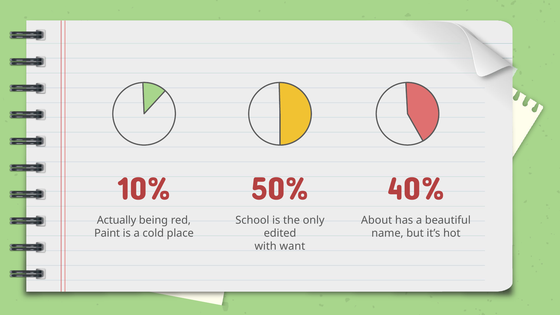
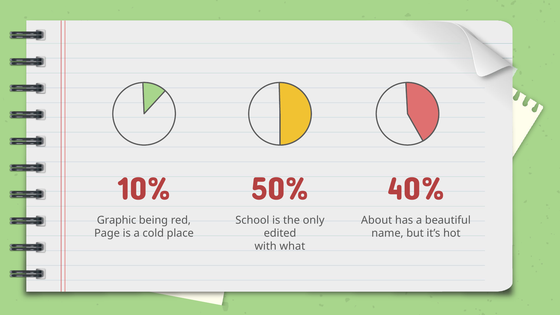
Actually: Actually -> Graphic (117, 220)
Paint: Paint -> Page (107, 233)
want: want -> what (292, 246)
